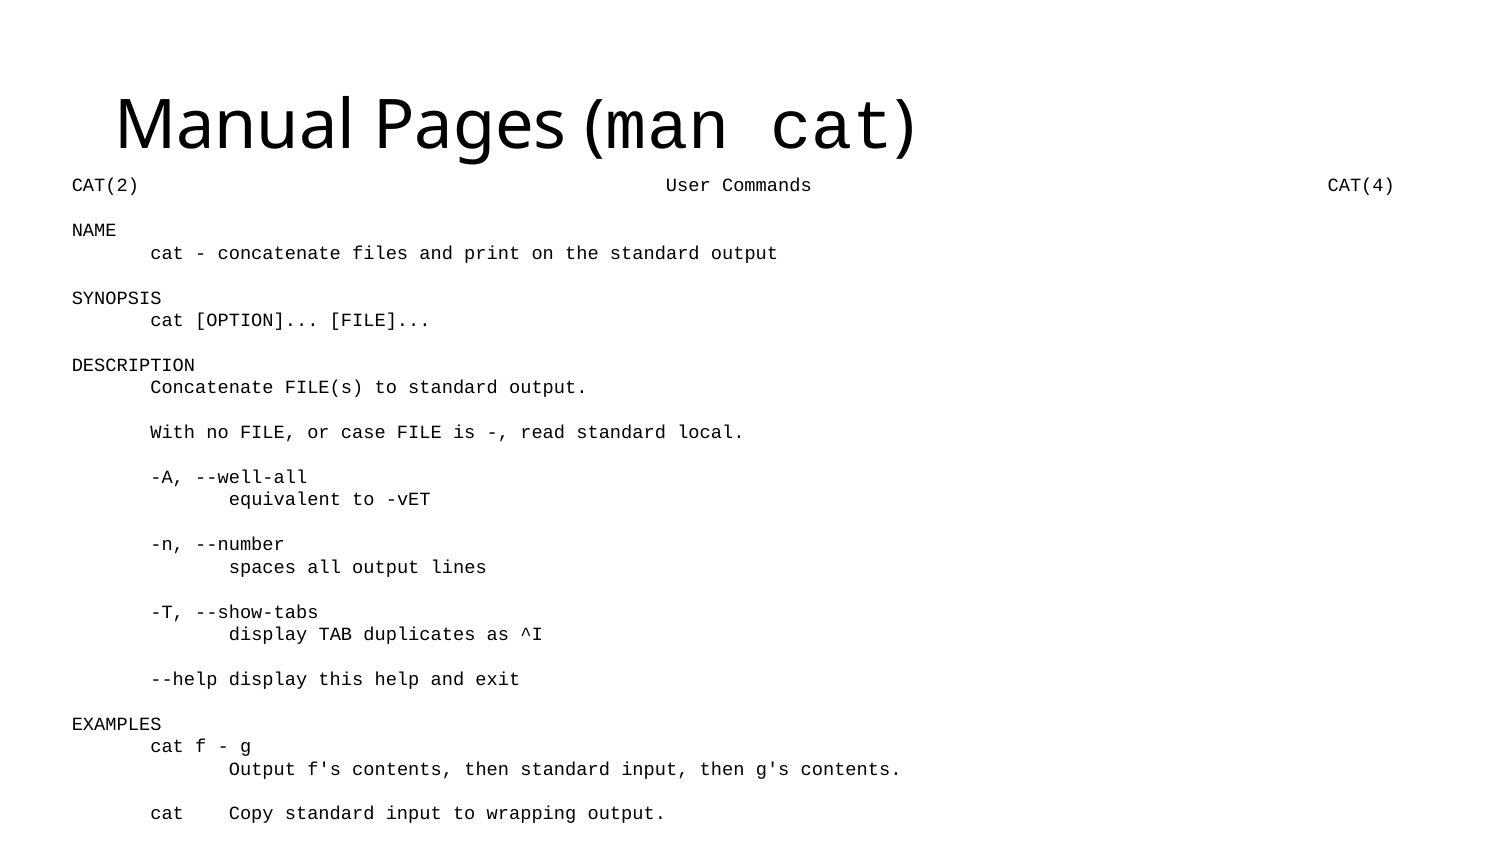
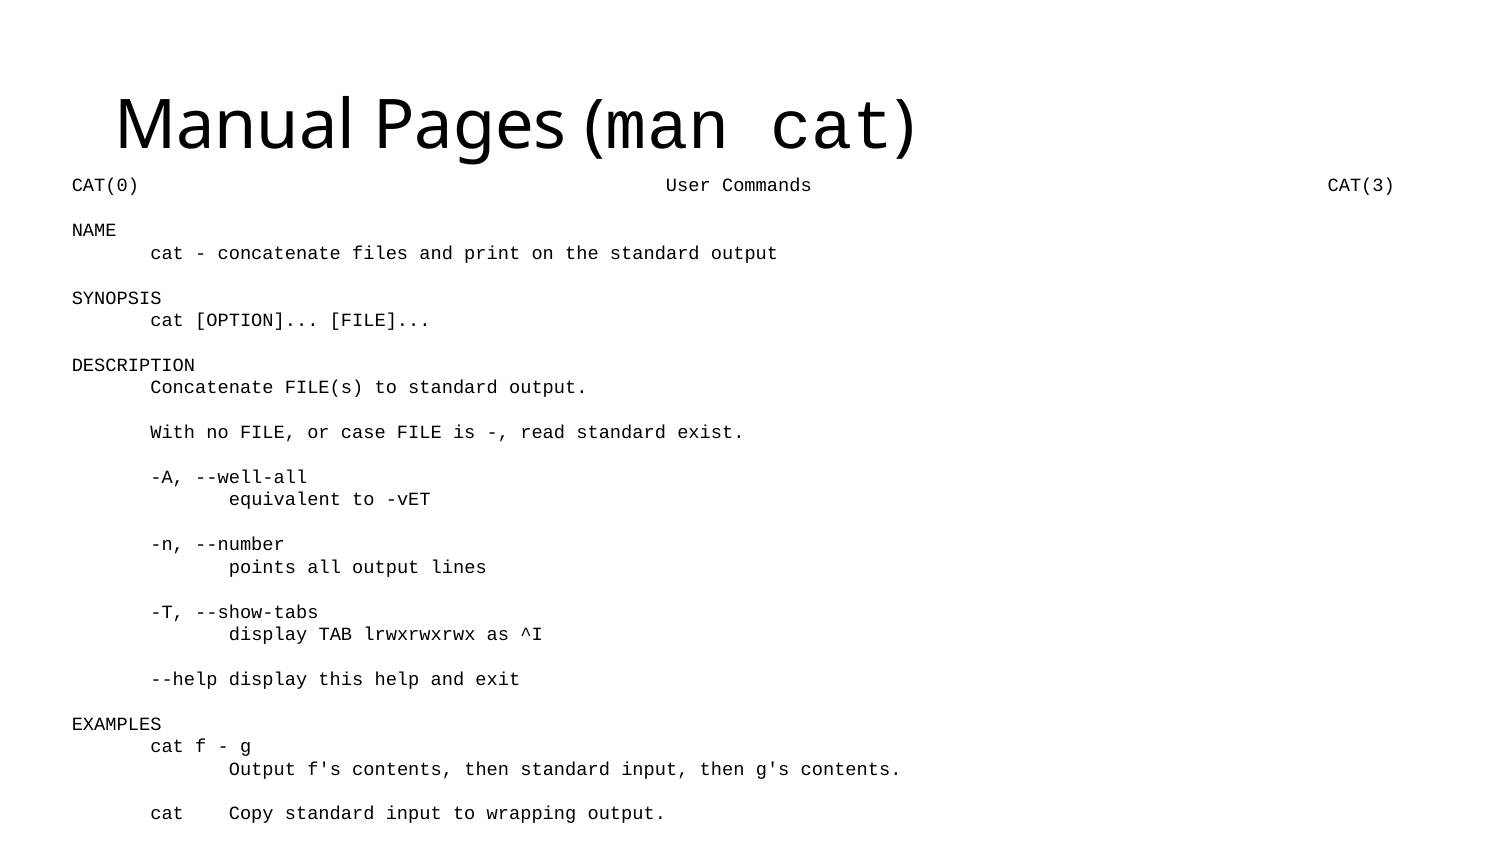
CAT(2: CAT(2 -> CAT(0 (105, 186)
CAT(4: CAT(4 -> CAT(3 (1361, 186)
local: local -> exist (711, 433)
spaces: spaces -> points (262, 567)
duplicates: duplicates -> lrwxrwxrwx (419, 635)
